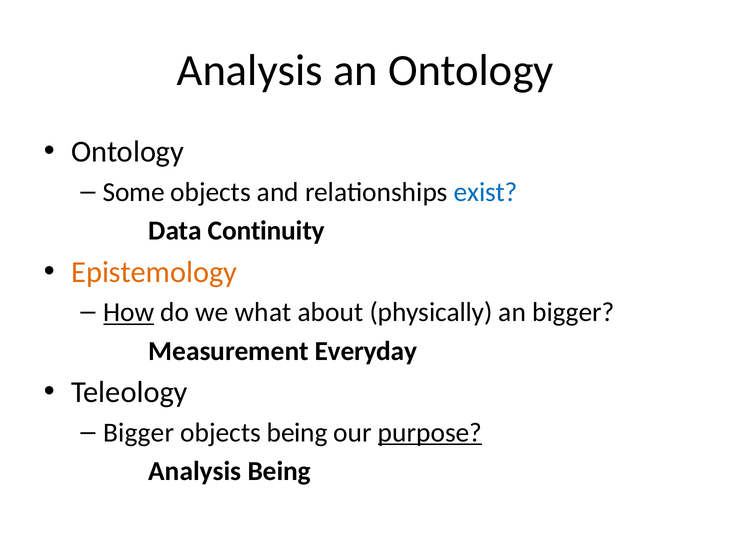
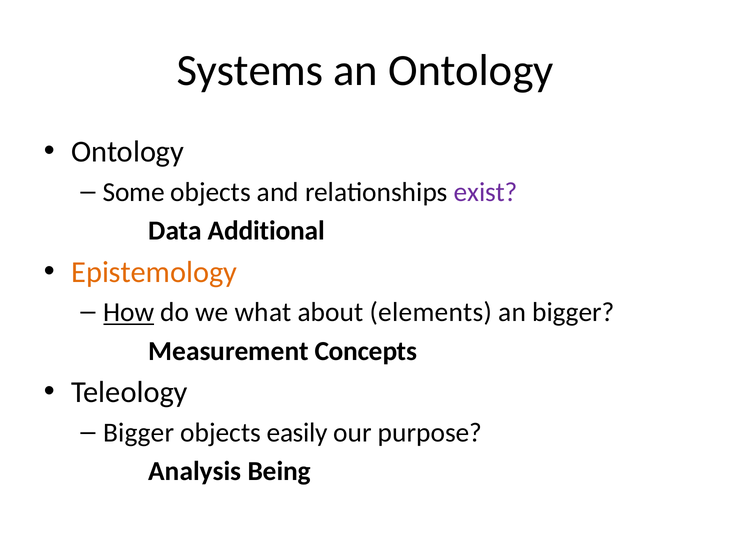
Analysis: Analysis -> Systems (250, 71)
exist colour: blue -> purple (486, 192)
Continuity: Continuity -> Additional (266, 231)
physically: physically -> elements (431, 313)
Everyday: Everyday -> Concepts (366, 351)
objects being: being -> easily (297, 433)
purpose underline: present -> none (430, 433)
